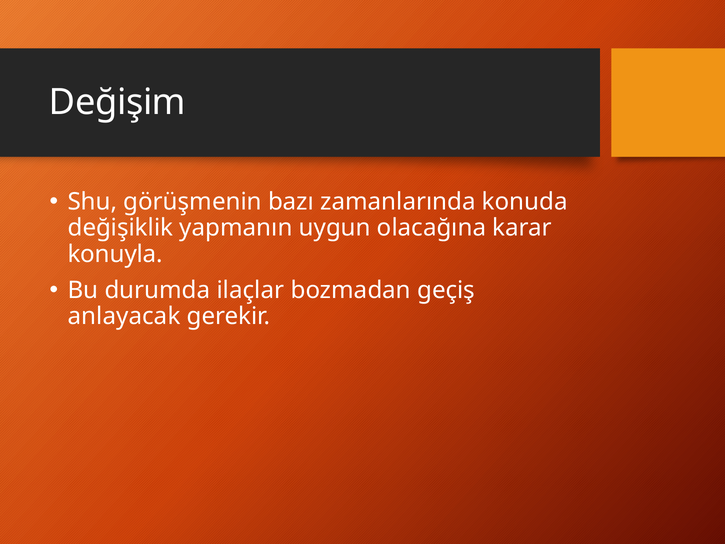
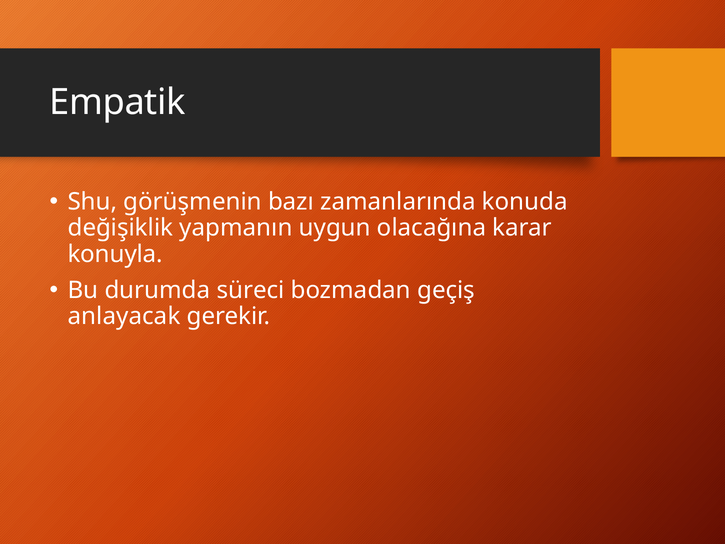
Değişim: Değişim -> Empatik (117, 102)
ilaçlar: ilaçlar -> süreci (250, 290)
